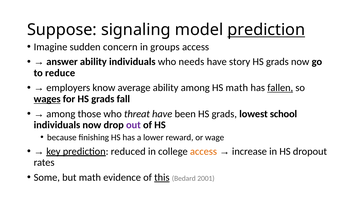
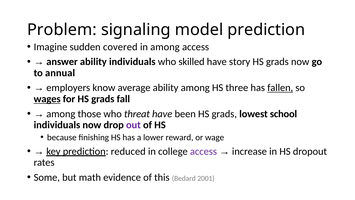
Suppose: Suppose -> Problem (62, 30)
prediction underline: present -> none (266, 30)
concern: concern -> covered (120, 47)
in groups: groups -> among (165, 47)
needs: needs -> skilled (192, 62)
reduce: reduce -> annual (60, 73)
HS math: math -> three (237, 88)
access colour: orange -> purple (203, 151)
this underline: present -> none (162, 177)
